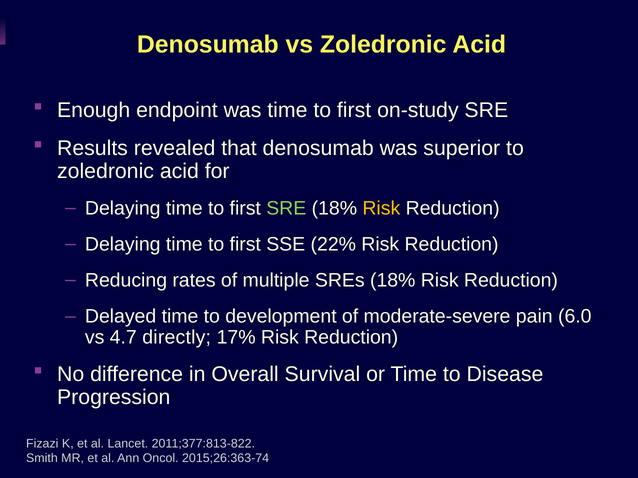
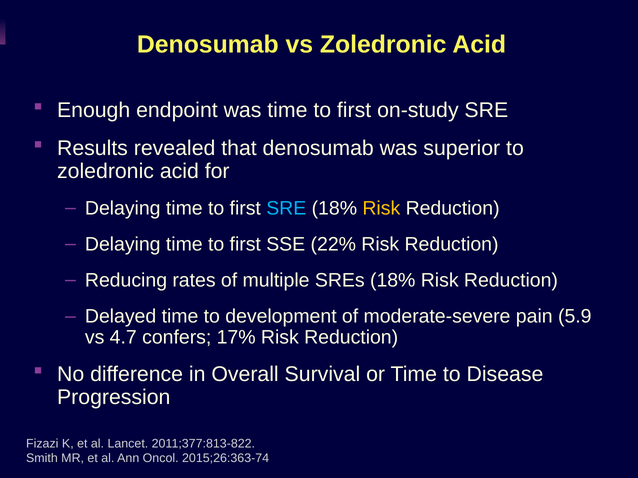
SRE colour: light green -> light blue (286, 208)
6.0: 6.0 -> 5.9 (575, 317)
directly: directly -> confers (177, 338)
